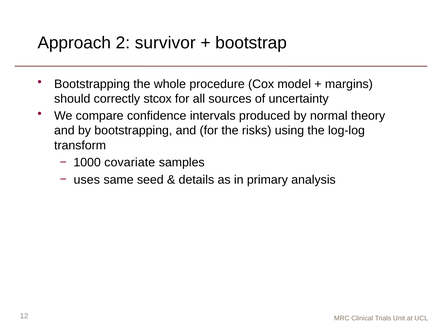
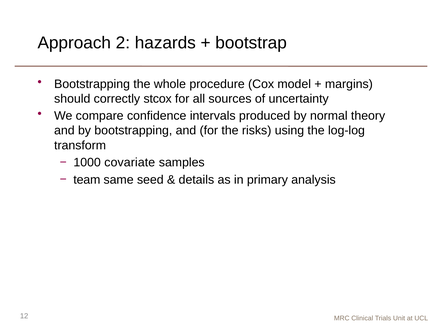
survivor: survivor -> hazards (165, 43)
uses: uses -> team (87, 180)
